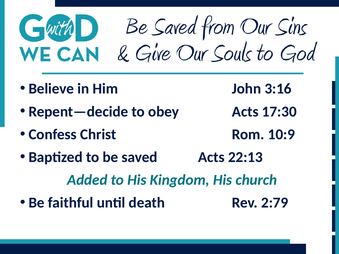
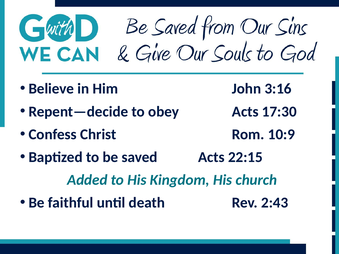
22:13: 22:13 -> 22:15 (245, 157)
2:79: 2:79 -> 2:43 (275, 203)
